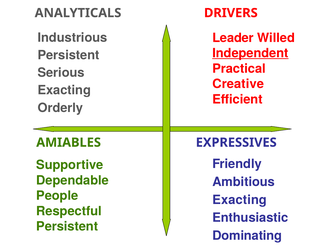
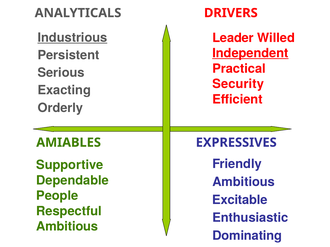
Industrious underline: none -> present (72, 38)
Creative: Creative -> Security (238, 84)
Exacting: Exacting -> Excitable (240, 200)
Persistent: Persistent -> Ambitious (67, 227)
